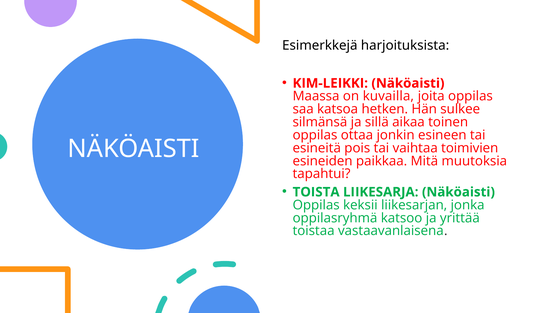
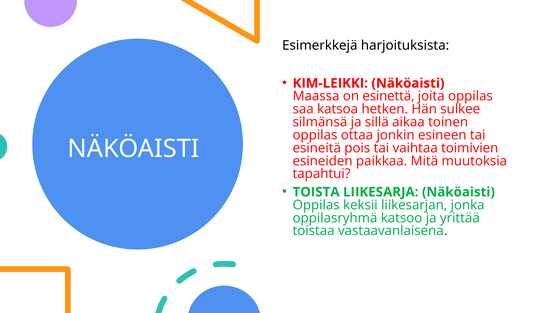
kuvailla: kuvailla -> esinettä (388, 96)
